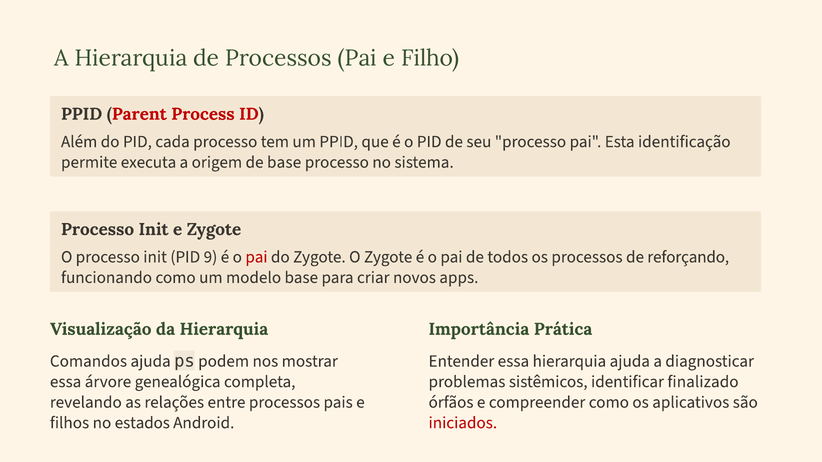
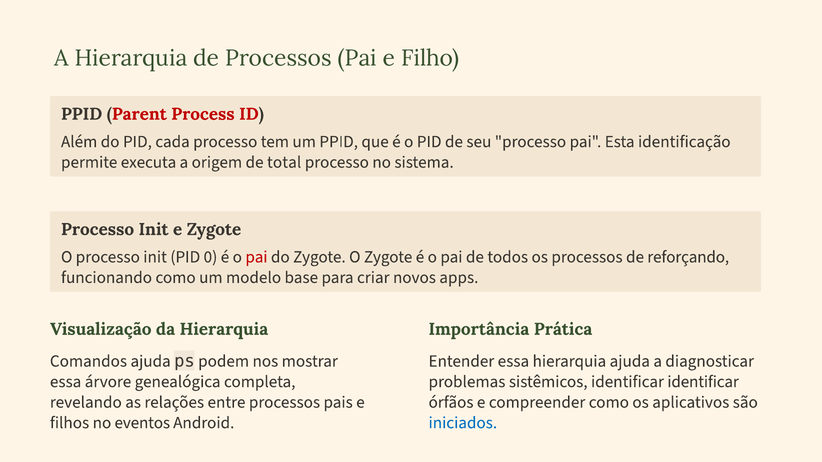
de base: base -> total (284, 162)
9: 9 -> 0 (210, 257)
identificar finalizado: finalizado -> identificar (703, 382)
estados: estados -> eventos (142, 423)
iniciados colour: red -> blue (463, 423)
